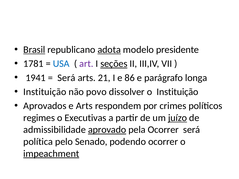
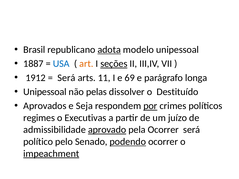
Brasil underline: present -> none (34, 50)
modelo presidente: presidente -> unipessoal (178, 50)
1781: 1781 -> 1887 (33, 64)
art colour: purple -> orange (86, 64)
1941: 1941 -> 1912 (36, 78)
21: 21 -> 11 (104, 78)
86: 86 -> 69 (130, 78)
Instituição: Instituição -> Unipessoal (45, 92)
povo: povo -> pelas (96, 92)
o Instituição: Instituição -> Destituído (177, 92)
e Arts: Arts -> Seja (84, 106)
por underline: none -> present (150, 106)
juízo underline: present -> none (178, 118)
política: política -> político (38, 142)
podendo underline: none -> present (128, 142)
